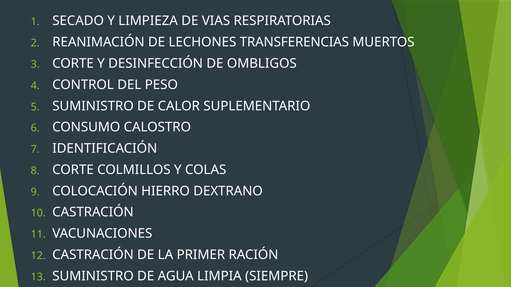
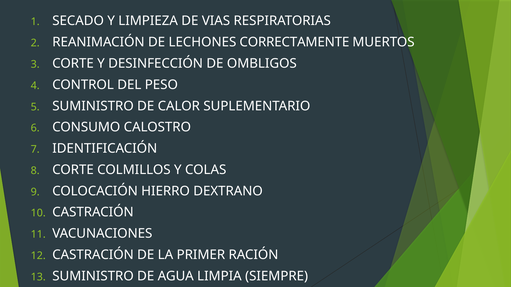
TRANSFERENCIAS: TRANSFERENCIAS -> CORRECTAMENTE (294, 42)
